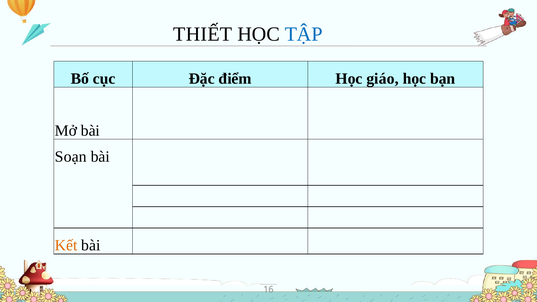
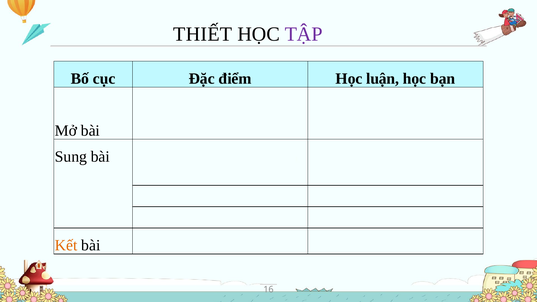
TẬP colour: blue -> purple (304, 34)
giáo: giáo -> luận (383, 79)
Soạn: Soạn -> Sung (71, 157)
